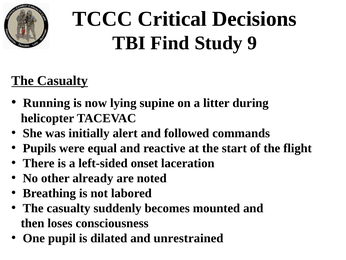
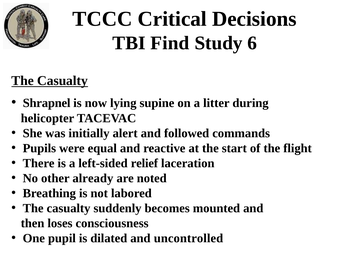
9: 9 -> 6 (252, 43)
Running: Running -> Shrapnel (47, 103)
onset: onset -> relief (144, 163)
unrestrained: unrestrained -> uncontrolled (188, 238)
